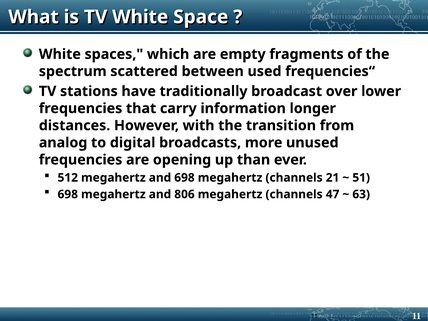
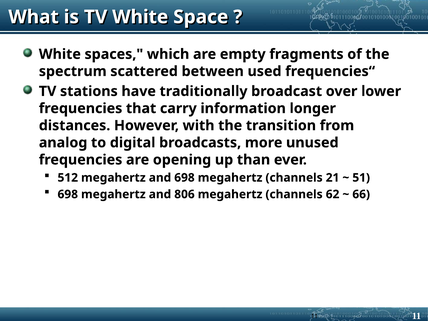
47: 47 -> 62 (333, 194)
63: 63 -> 66 (361, 194)
